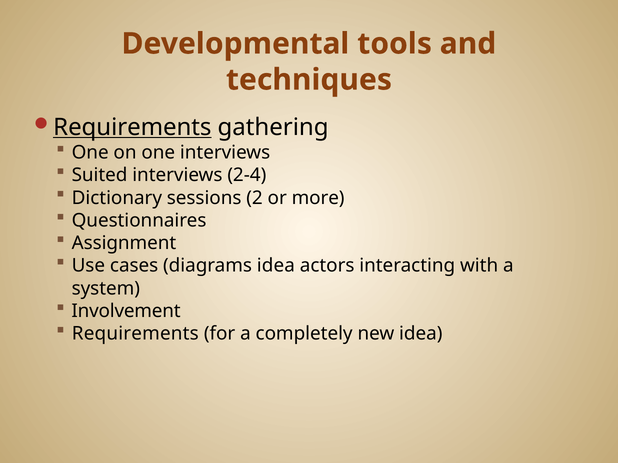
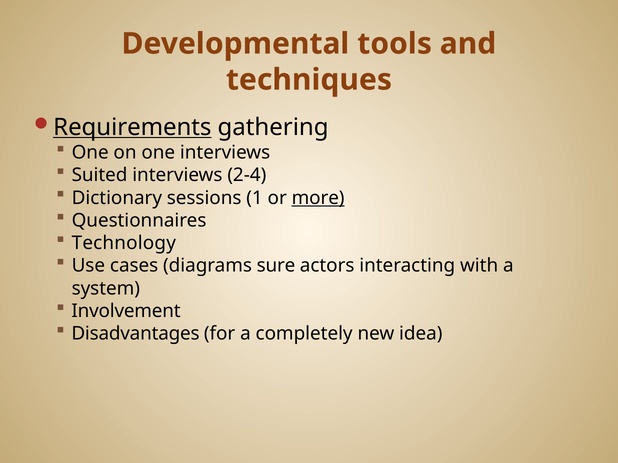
2: 2 -> 1 (255, 198)
more underline: none -> present (318, 198)
Assignment: Assignment -> Technology (124, 243)
diagrams idea: idea -> sure (276, 266)
Requirements: Requirements -> Disadvantages (135, 334)
